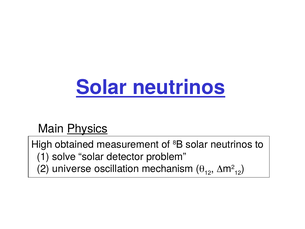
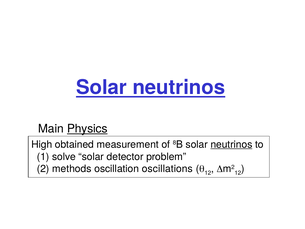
neutrinos underline: none -> present (231, 144)
universe: universe -> methods (72, 169)
mechanism: mechanism -> oscillations (167, 169)
